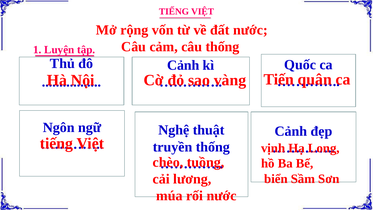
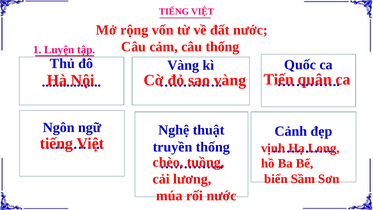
Cảnh: Cảnh -> Vàng (183, 65)
